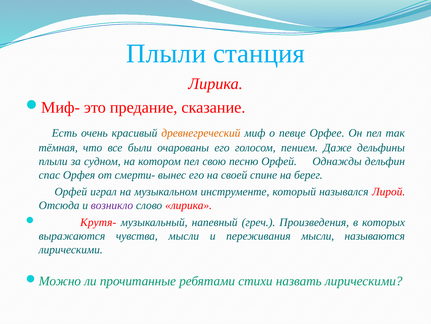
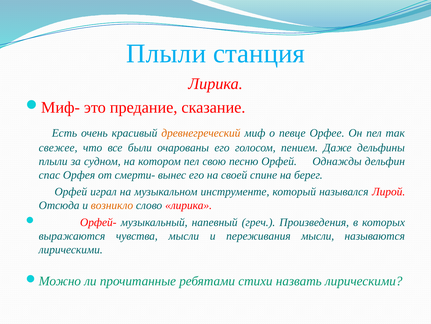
тёмная: тёмная -> свежее (58, 147)
возникло colour: purple -> orange (112, 205)
Крутя-: Крутя- -> Орфей- (98, 222)
